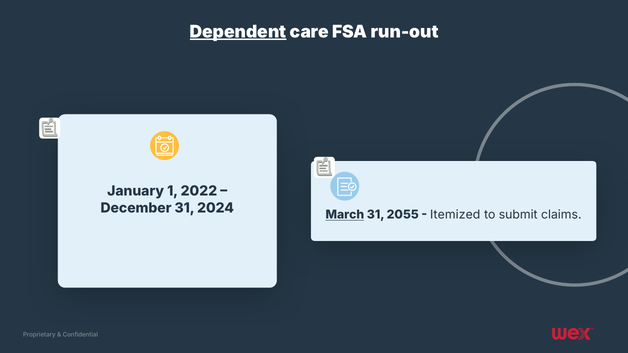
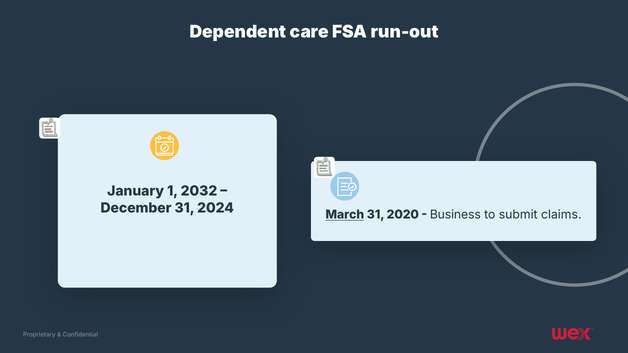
Dependent underline: present -> none (238, 32)
2022: 2022 -> 2032 (199, 192)
2055: 2055 -> 2020 (403, 215)
Itemized: Itemized -> Business (455, 215)
